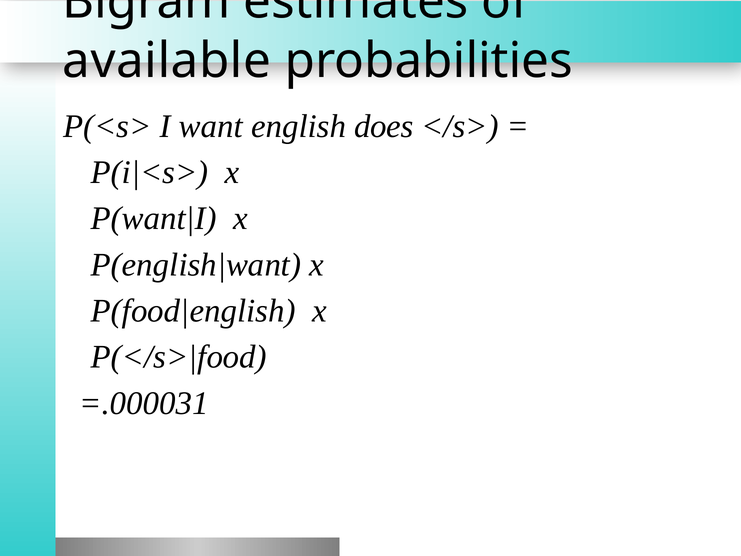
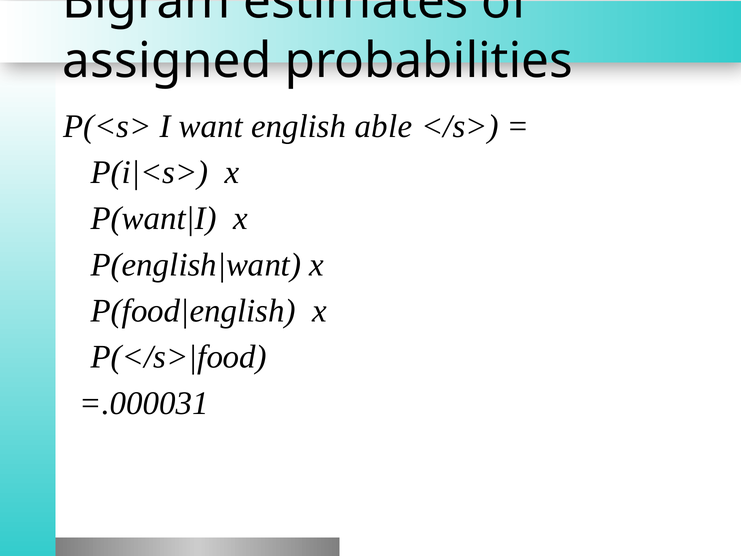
available: available -> assigned (167, 61)
does: does -> able (384, 126)
